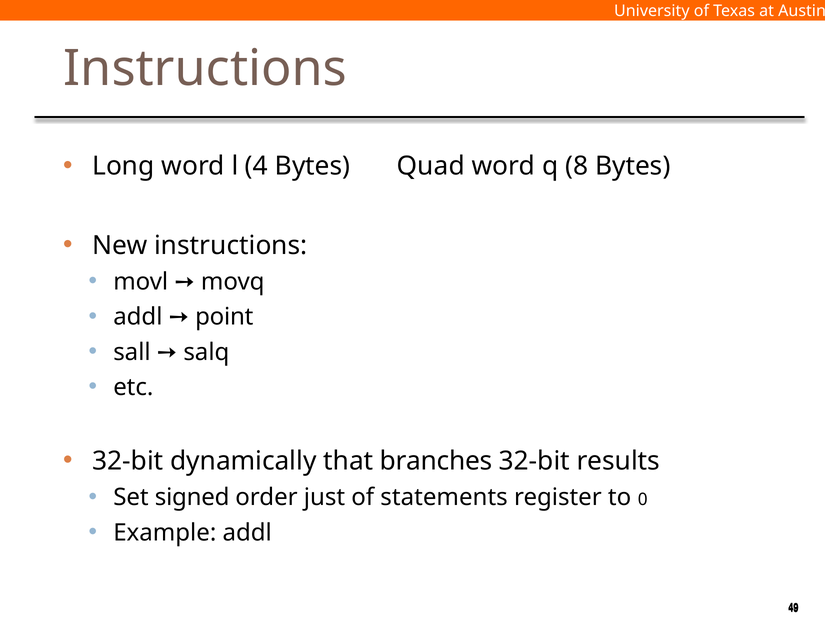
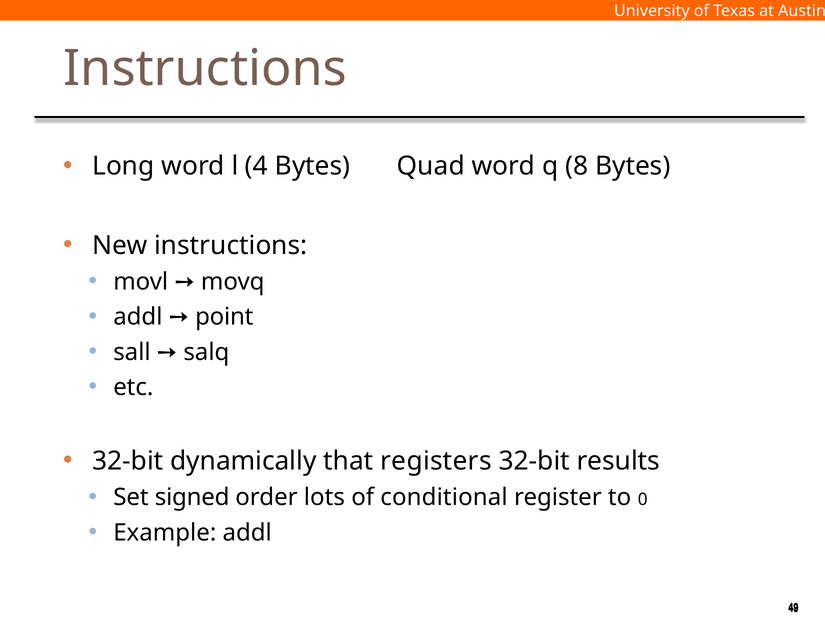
branches: branches -> registers (436, 461)
just: just -> lots (324, 497)
statements: statements -> conditional (444, 497)
